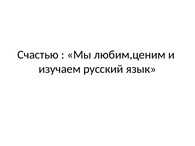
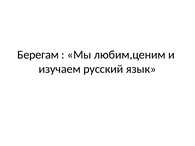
Счастью: Счастью -> Берегам (38, 55)
